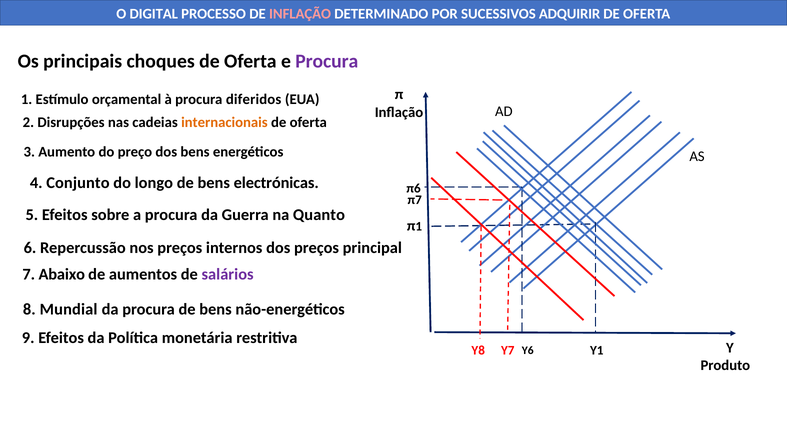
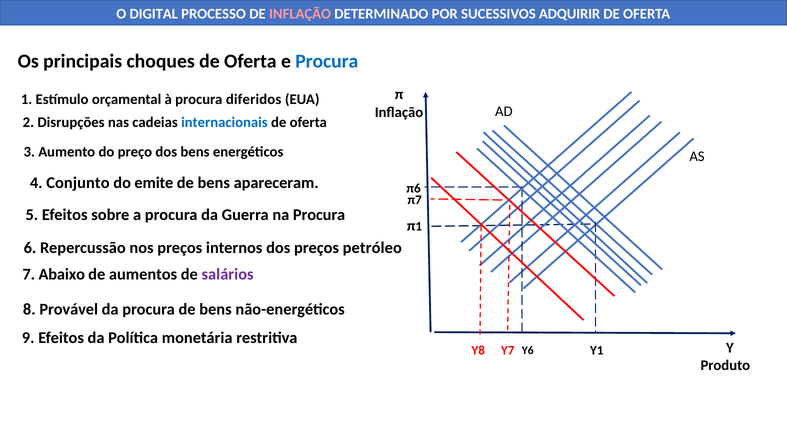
Procura colour: purple -> blue (327, 61)
internacionais colour: orange -> blue (224, 122)
longo: longo -> emite (154, 183)
electrónicas: electrónicas -> apareceram (276, 183)
na Quanto: Quanto -> Procura (319, 215)
principal: principal -> petróleo (372, 248)
Mundial: Mundial -> Provável (69, 310)
